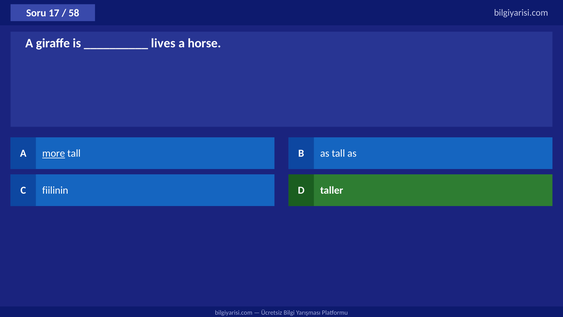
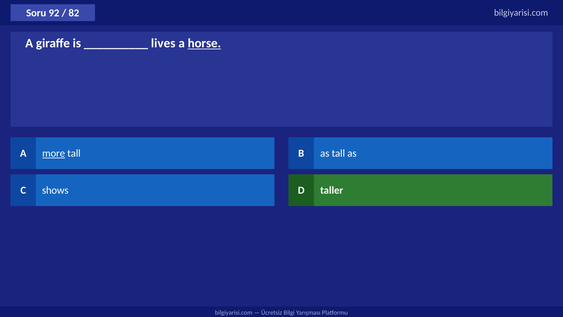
17: 17 -> 92 (54, 13)
58: 58 -> 82 (74, 13)
horse underline: none -> present (204, 43)
fiilinin: fiilinin -> shows (55, 190)
